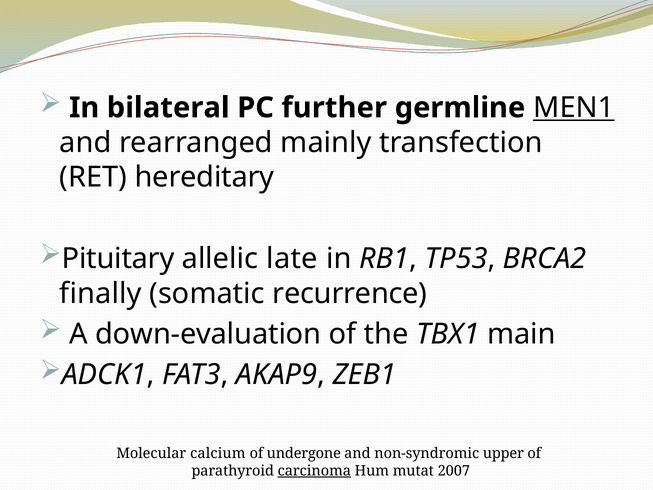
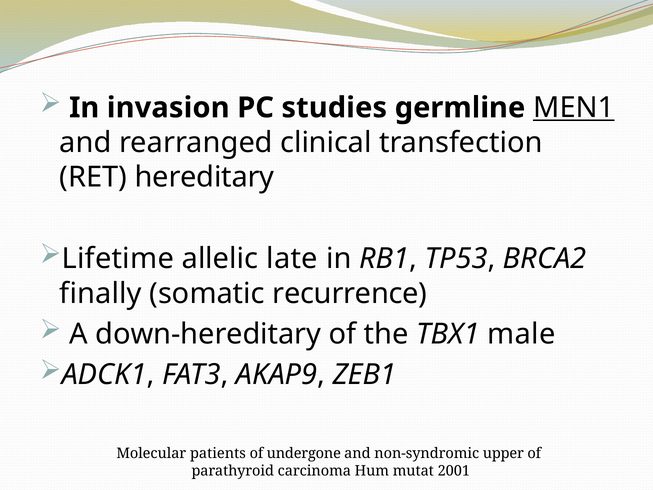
bilateral: bilateral -> invasion (168, 108)
further: further -> studies (334, 108)
mainly: mainly -> clinical (326, 142)
Pituitary: Pituitary -> Lifetime (118, 259)
down-evaluation: down-evaluation -> down-hereditary (208, 334)
main: main -> male (521, 334)
calcium: calcium -> patients (218, 453)
carcinoma underline: present -> none (314, 471)
2007: 2007 -> 2001 (454, 471)
